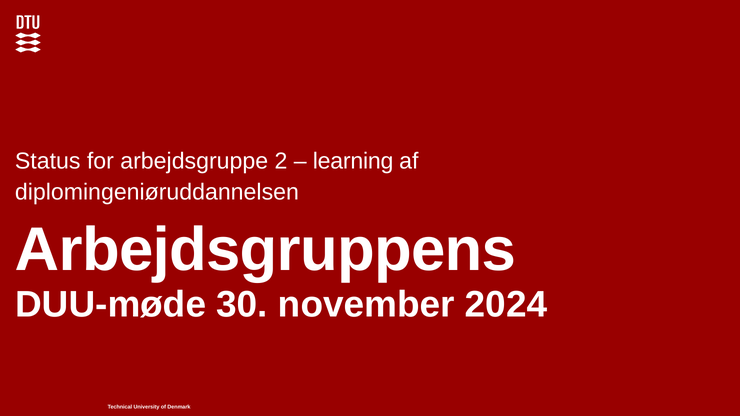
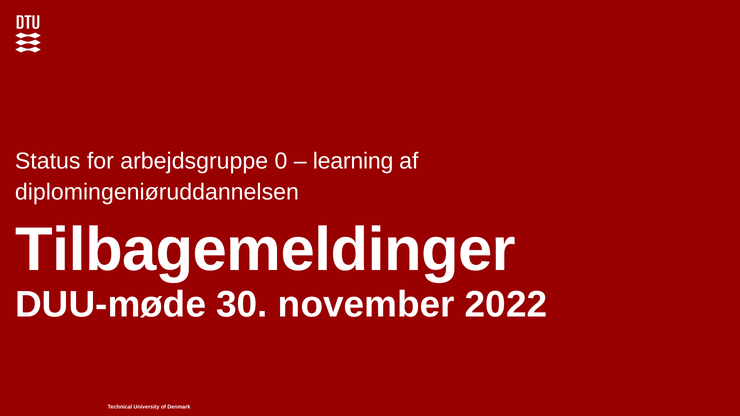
2: 2 -> 0 (281, 161)
Arbejdsgruppens: Arbejdsgruppens -> Tilbagemeldinger (265, 250)
2024: 2024 -> 2022 (506, 305)
